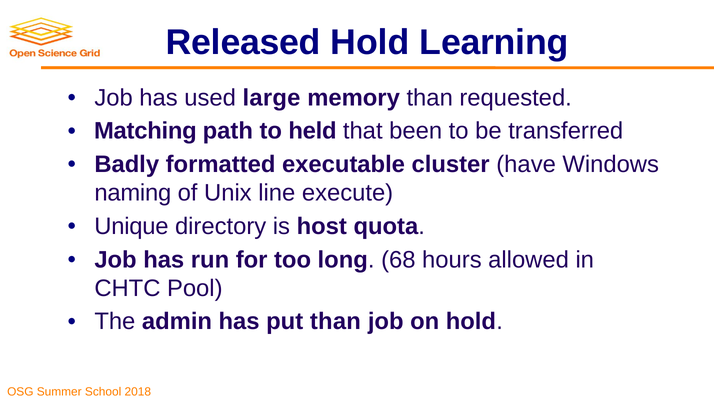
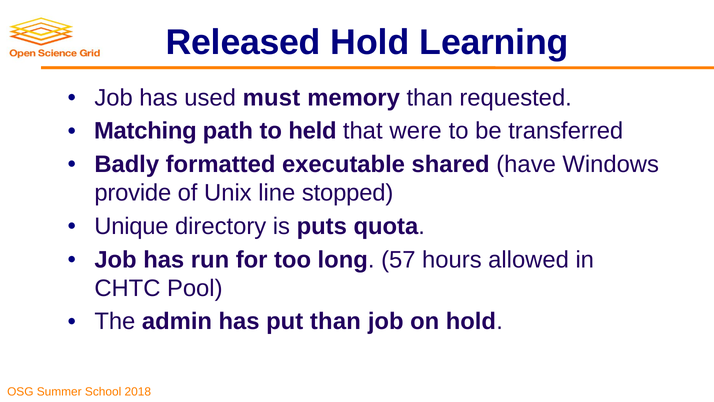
large: large -> must (271, 98)
been: been -> were (416, 131)
cluster: cluster -> shared (451, 164)
naming: naming -> provide (133, 193)
execute: execute -> stopped (348, 193)
host: host -> puts (322, 226)
68: 68 -> 57 (398, 259)
